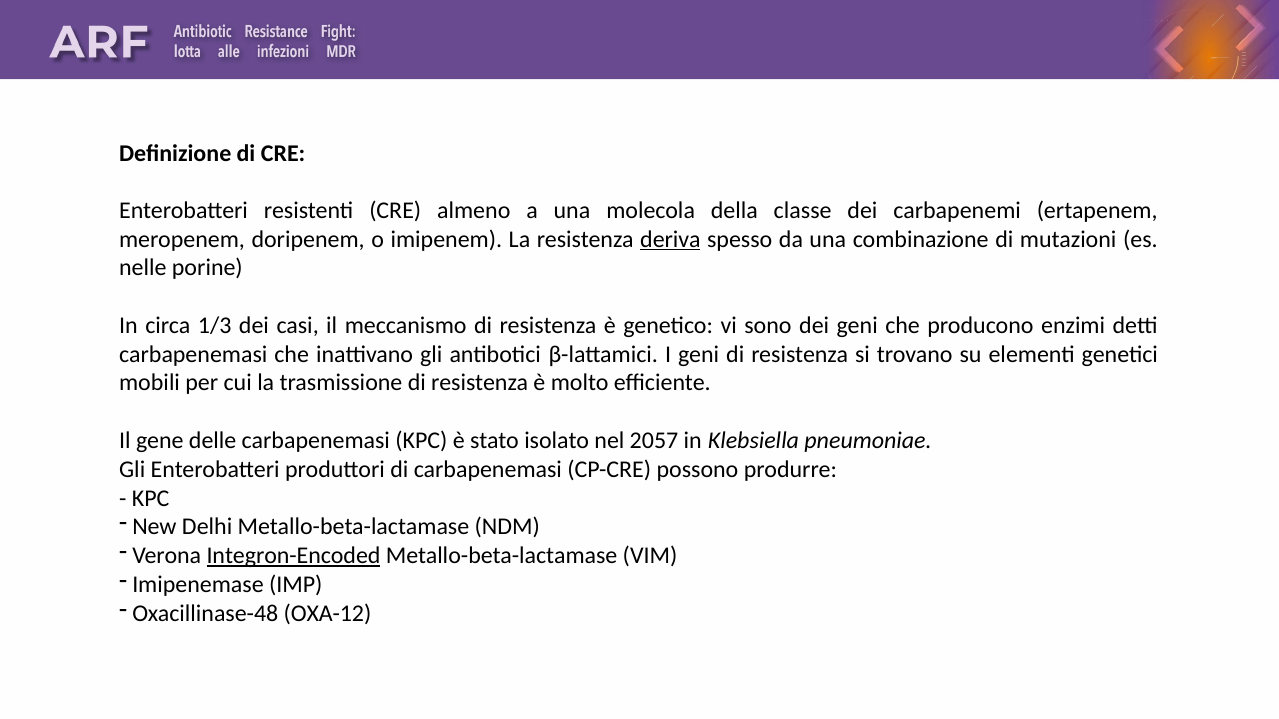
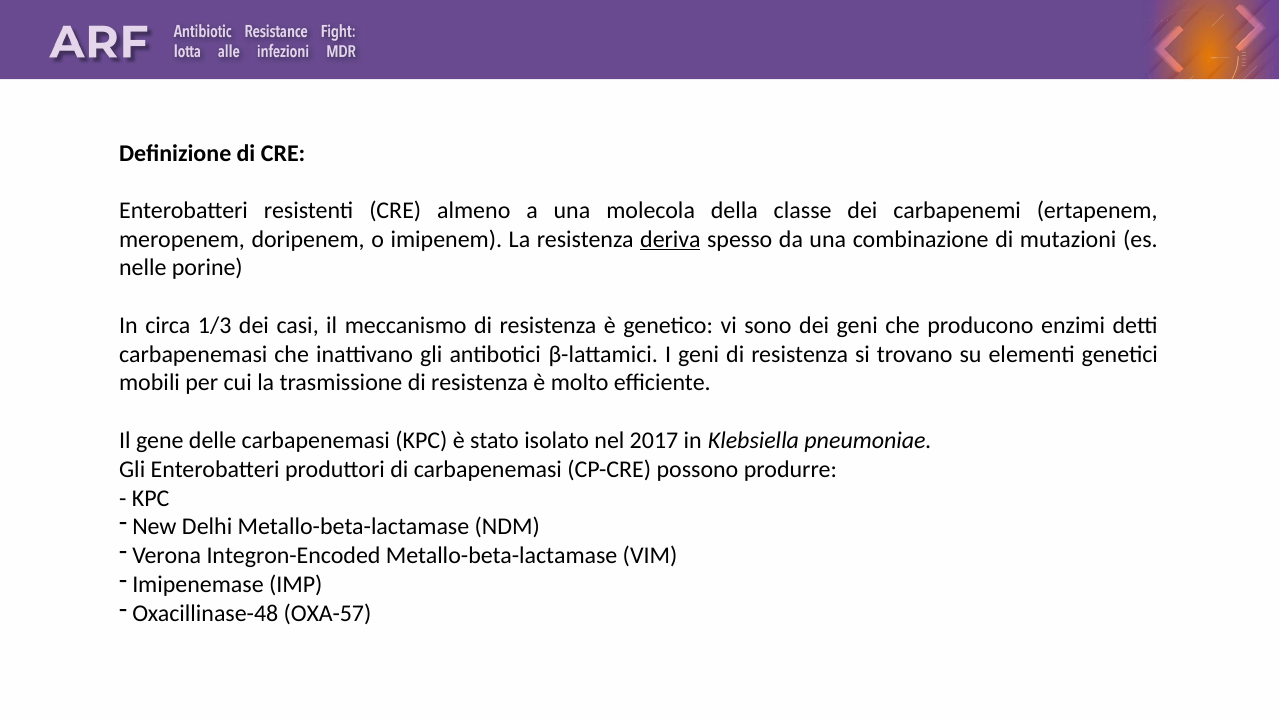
2057: 2057 -> 2017 (654, 441)
Integron-Encoded underline: present -> none (293, 556)
OXA-12: OXA-12 -> OXA-57 (328, 614)
